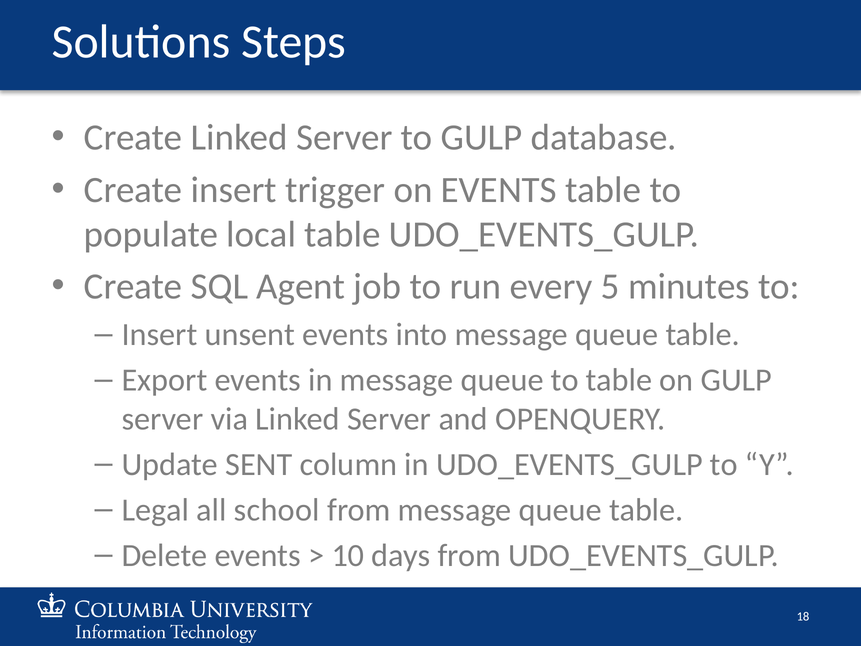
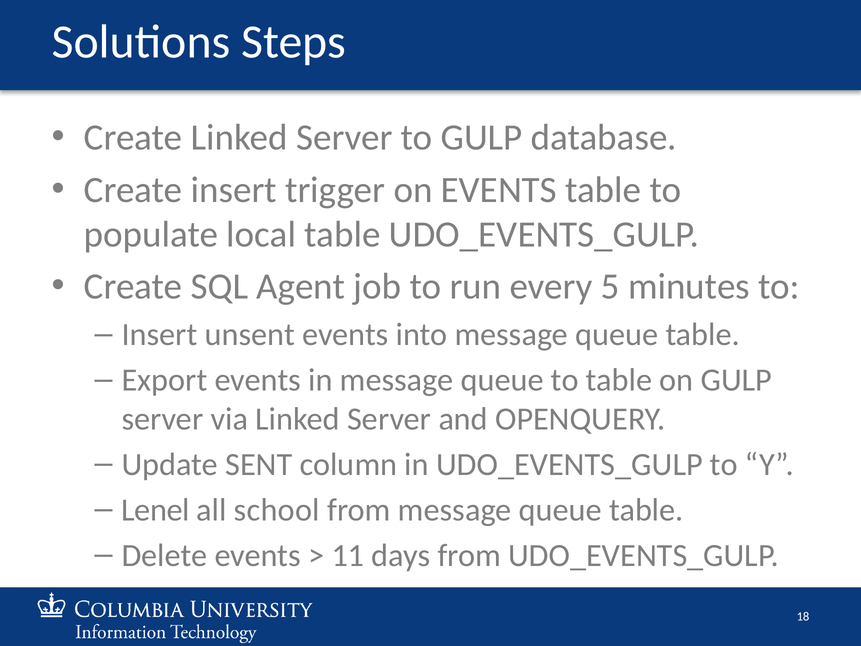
Legal: Legal -> Lenel (155, 510)
10: 10 -> 11 (348, 555)
